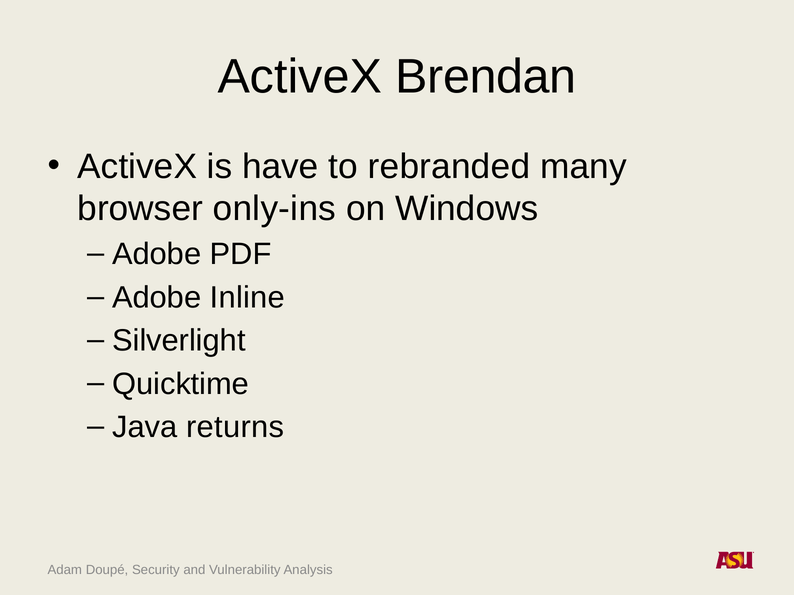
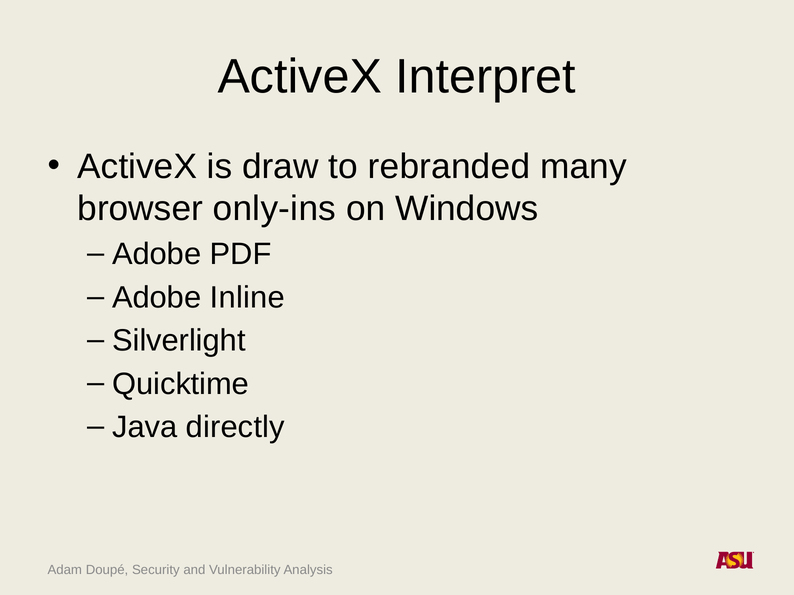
Brendan: Brendan -> Interpret (486, 77)
have: have -> draw (280, 167)
returns: returns -> directly (235, 428)
